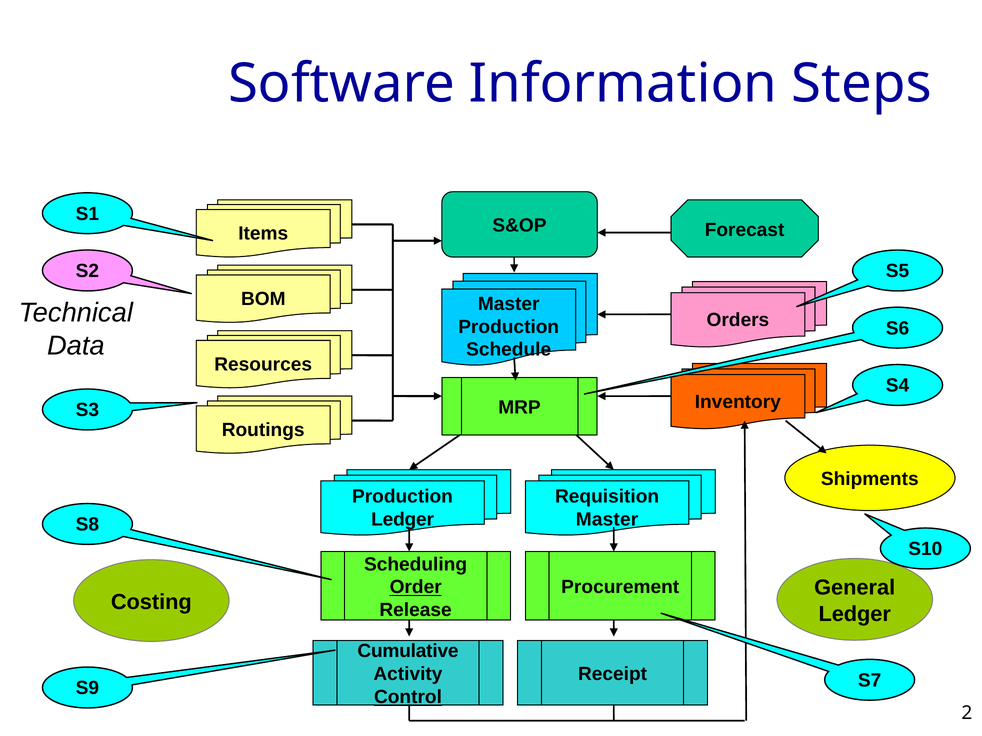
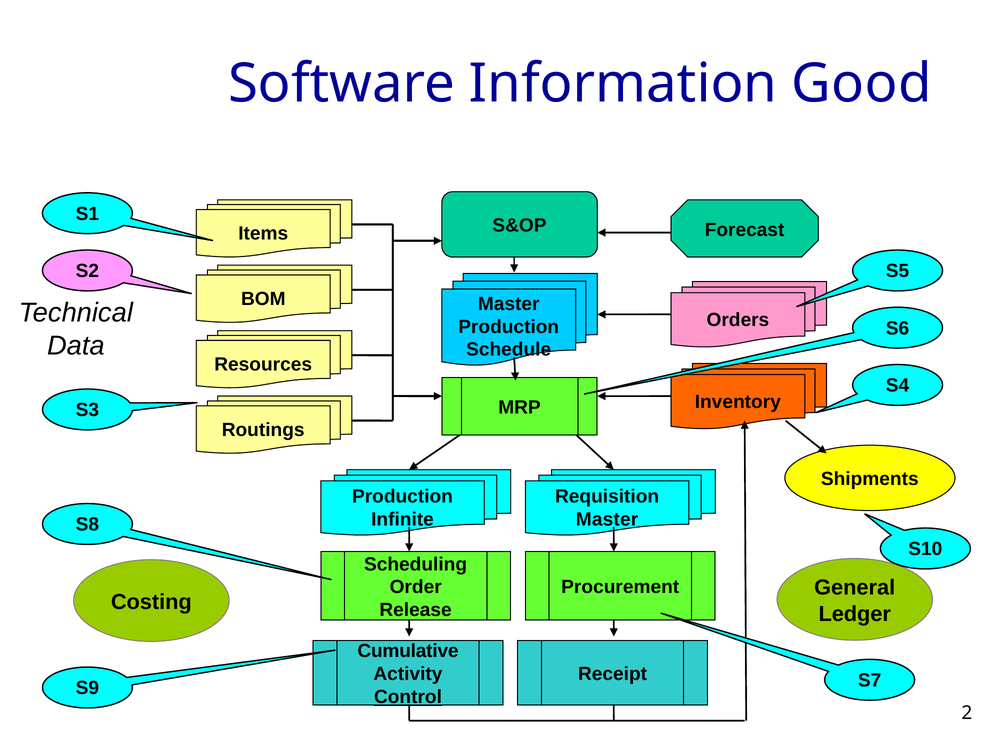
Steps: Steps -> Good (862, 84)
Ledger: Ledger -> Infinite (403, 520)
Order underline: present -> none (416, 588)
